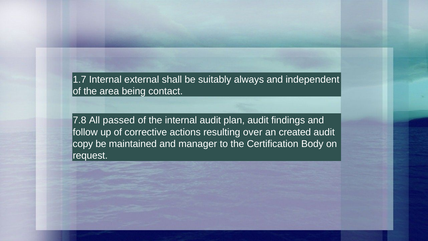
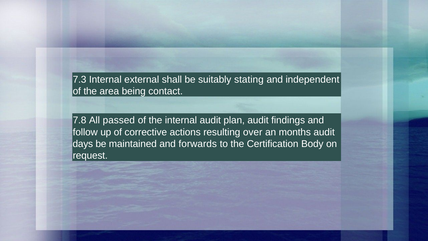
1.7: 1.7 -> 7.3 (80, 79)
always: always -> stating (249, 79)
created: created -> months (295, 132)
copy: copy -> days (83, 144)
manager: manager -> forwards (198, 144)
